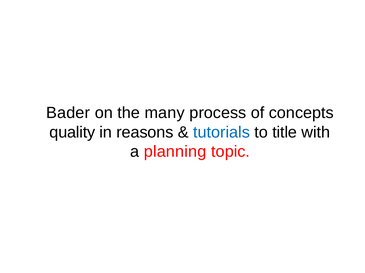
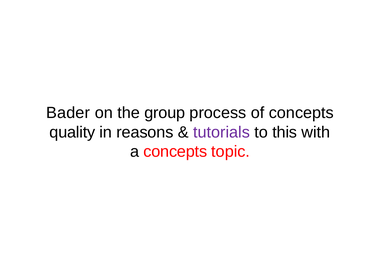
many: many -> group (165, 113)
tutorials colour: blue -> purple (221, 133)
title: title -> this (285, 133)
a planning: planning -> concepts (175, 152)
